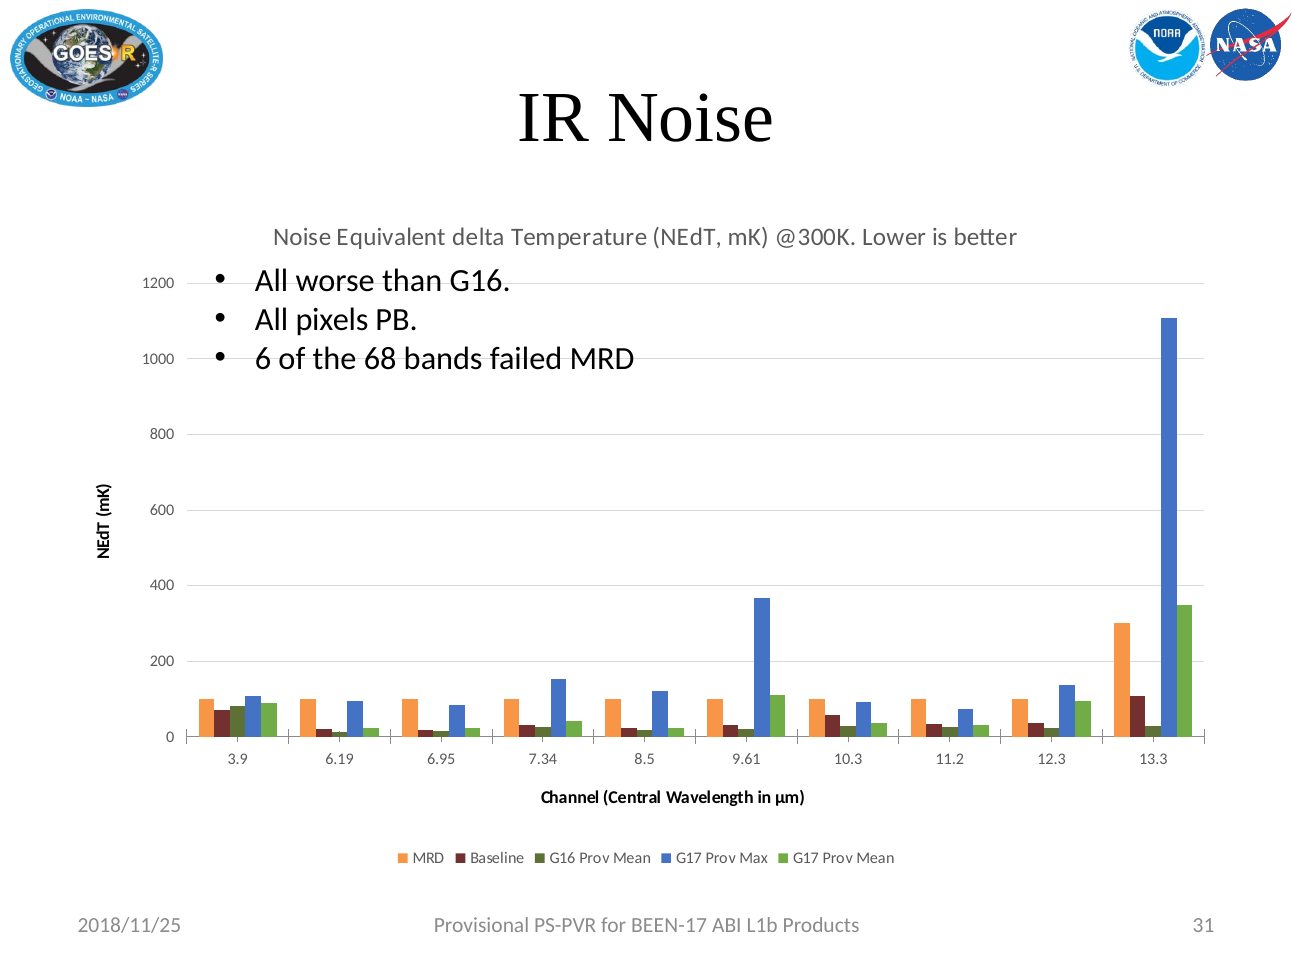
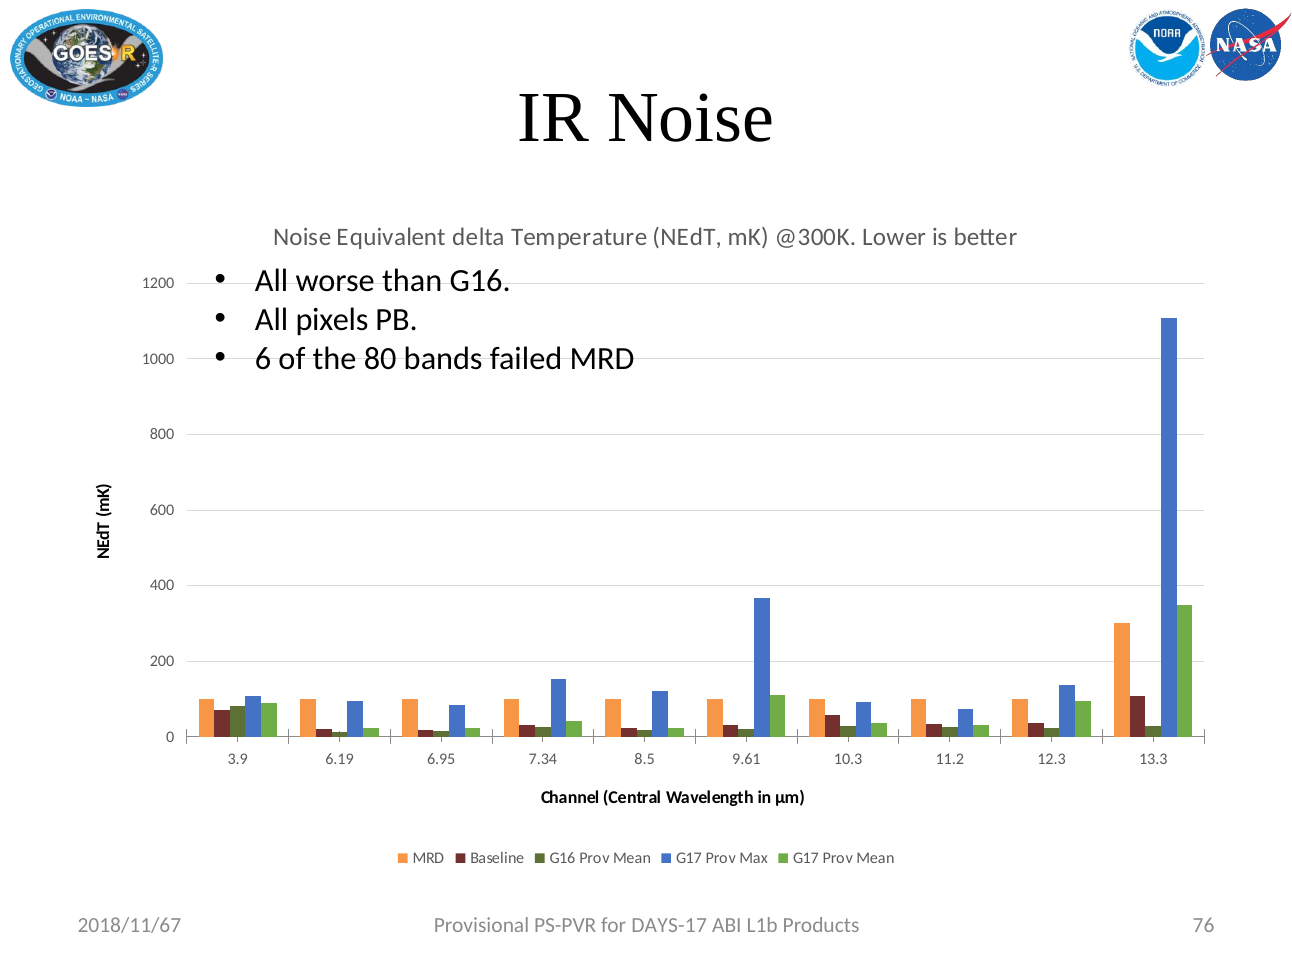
68: 68 -> 80 (380, 358)
BEEN-17: BEEN-17 -> DAYS-17 (669, 925)
31: 31 -> 76 (1204, 925)
2018/11/25: 2018/11/25 -> 2018/11/67 (129, 925)
